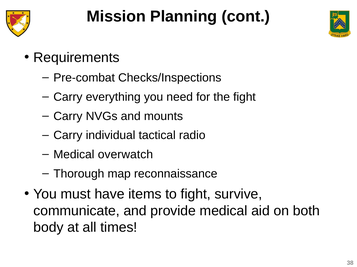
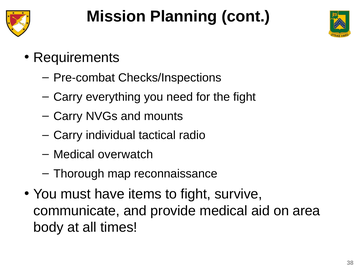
both: both -> area (306, 211)
